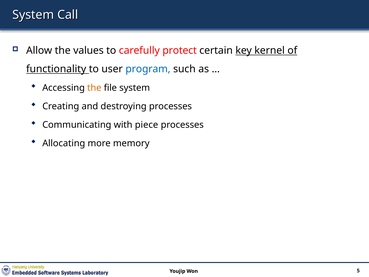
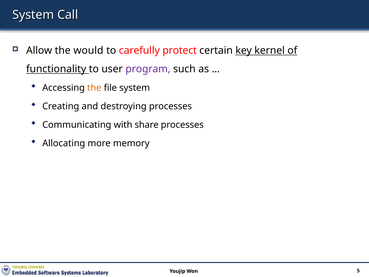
values: values -> would (88, 50)
program colour: blue -> purple (148, 69)
piece: piece -> share (147, 125)
